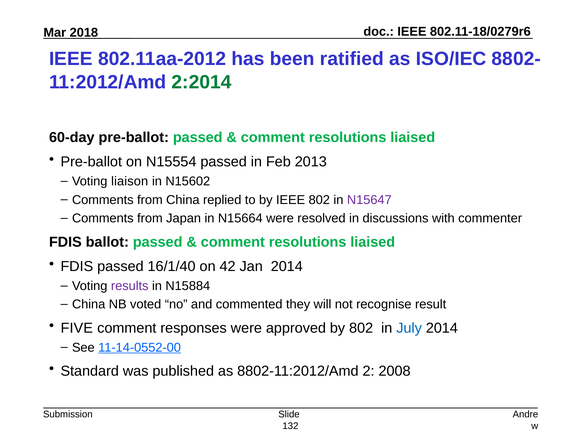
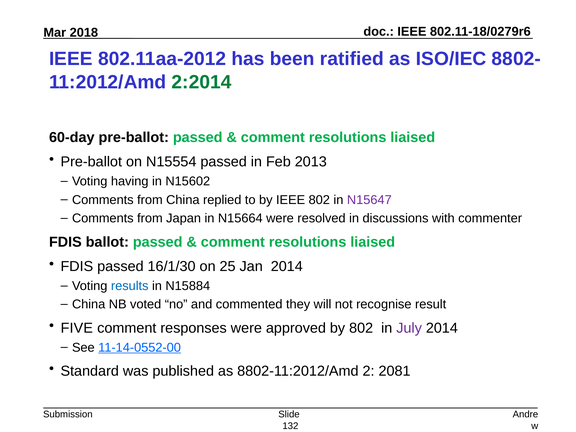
liaison: liaison -> having (130, 181)
16/1/40: 16/1/40 -> 16/1/30 (172, 266)
42: 42 -> 25 (228, 266)
results colour: purple -> blue (130, 286)
July colour: blue -> purple (409, 328)
2008: 2008 -> 2081 (395, 371)
